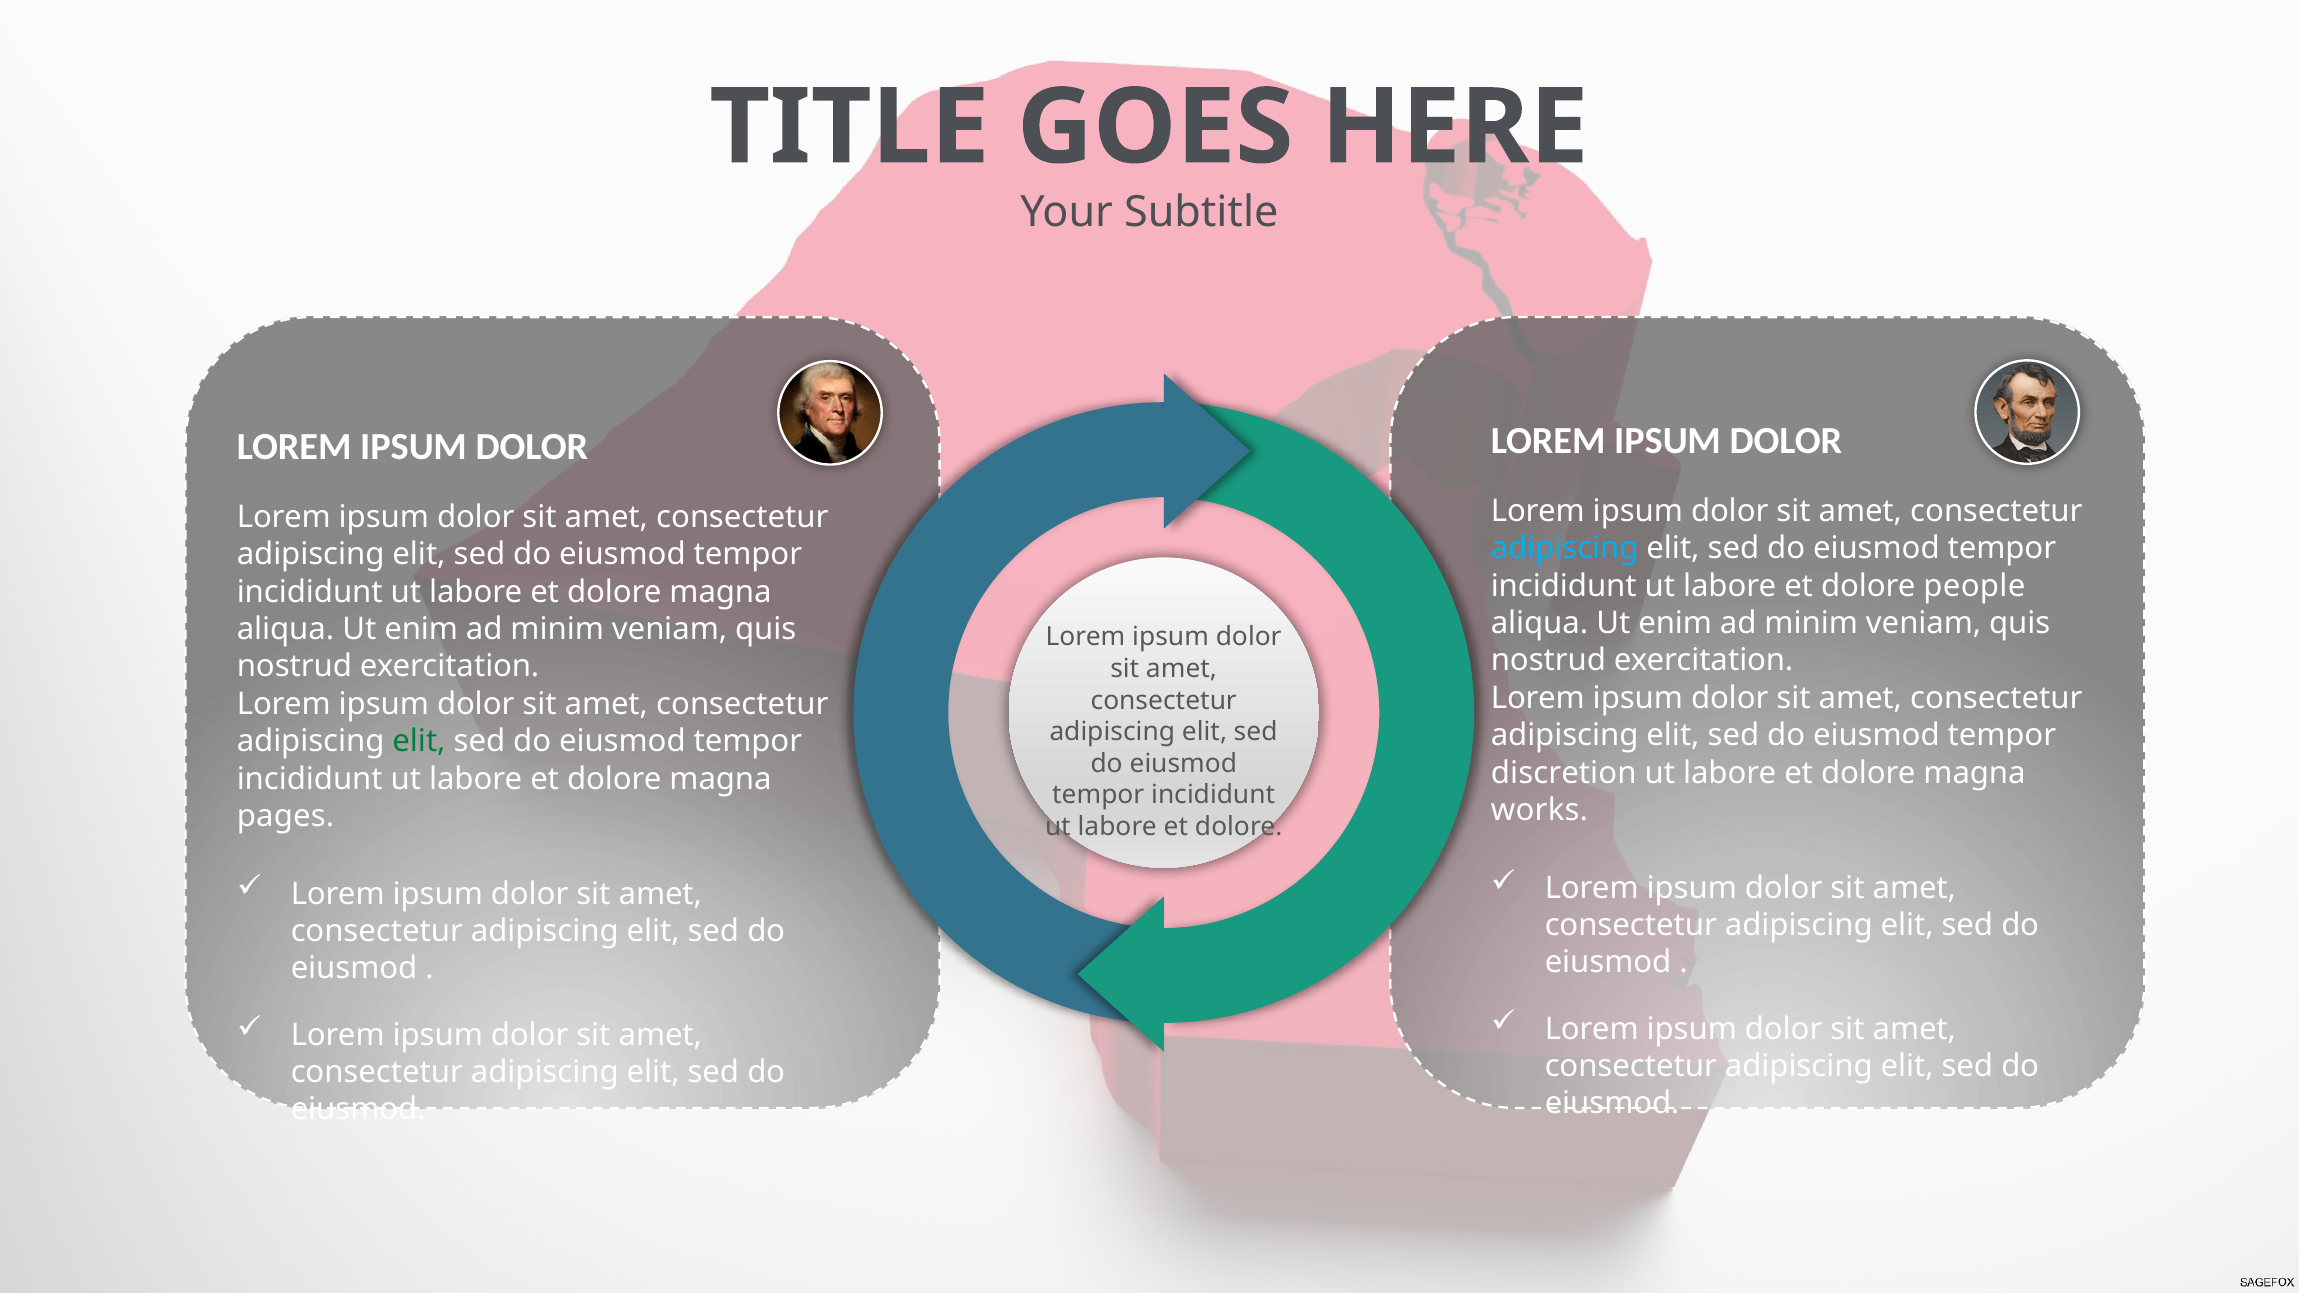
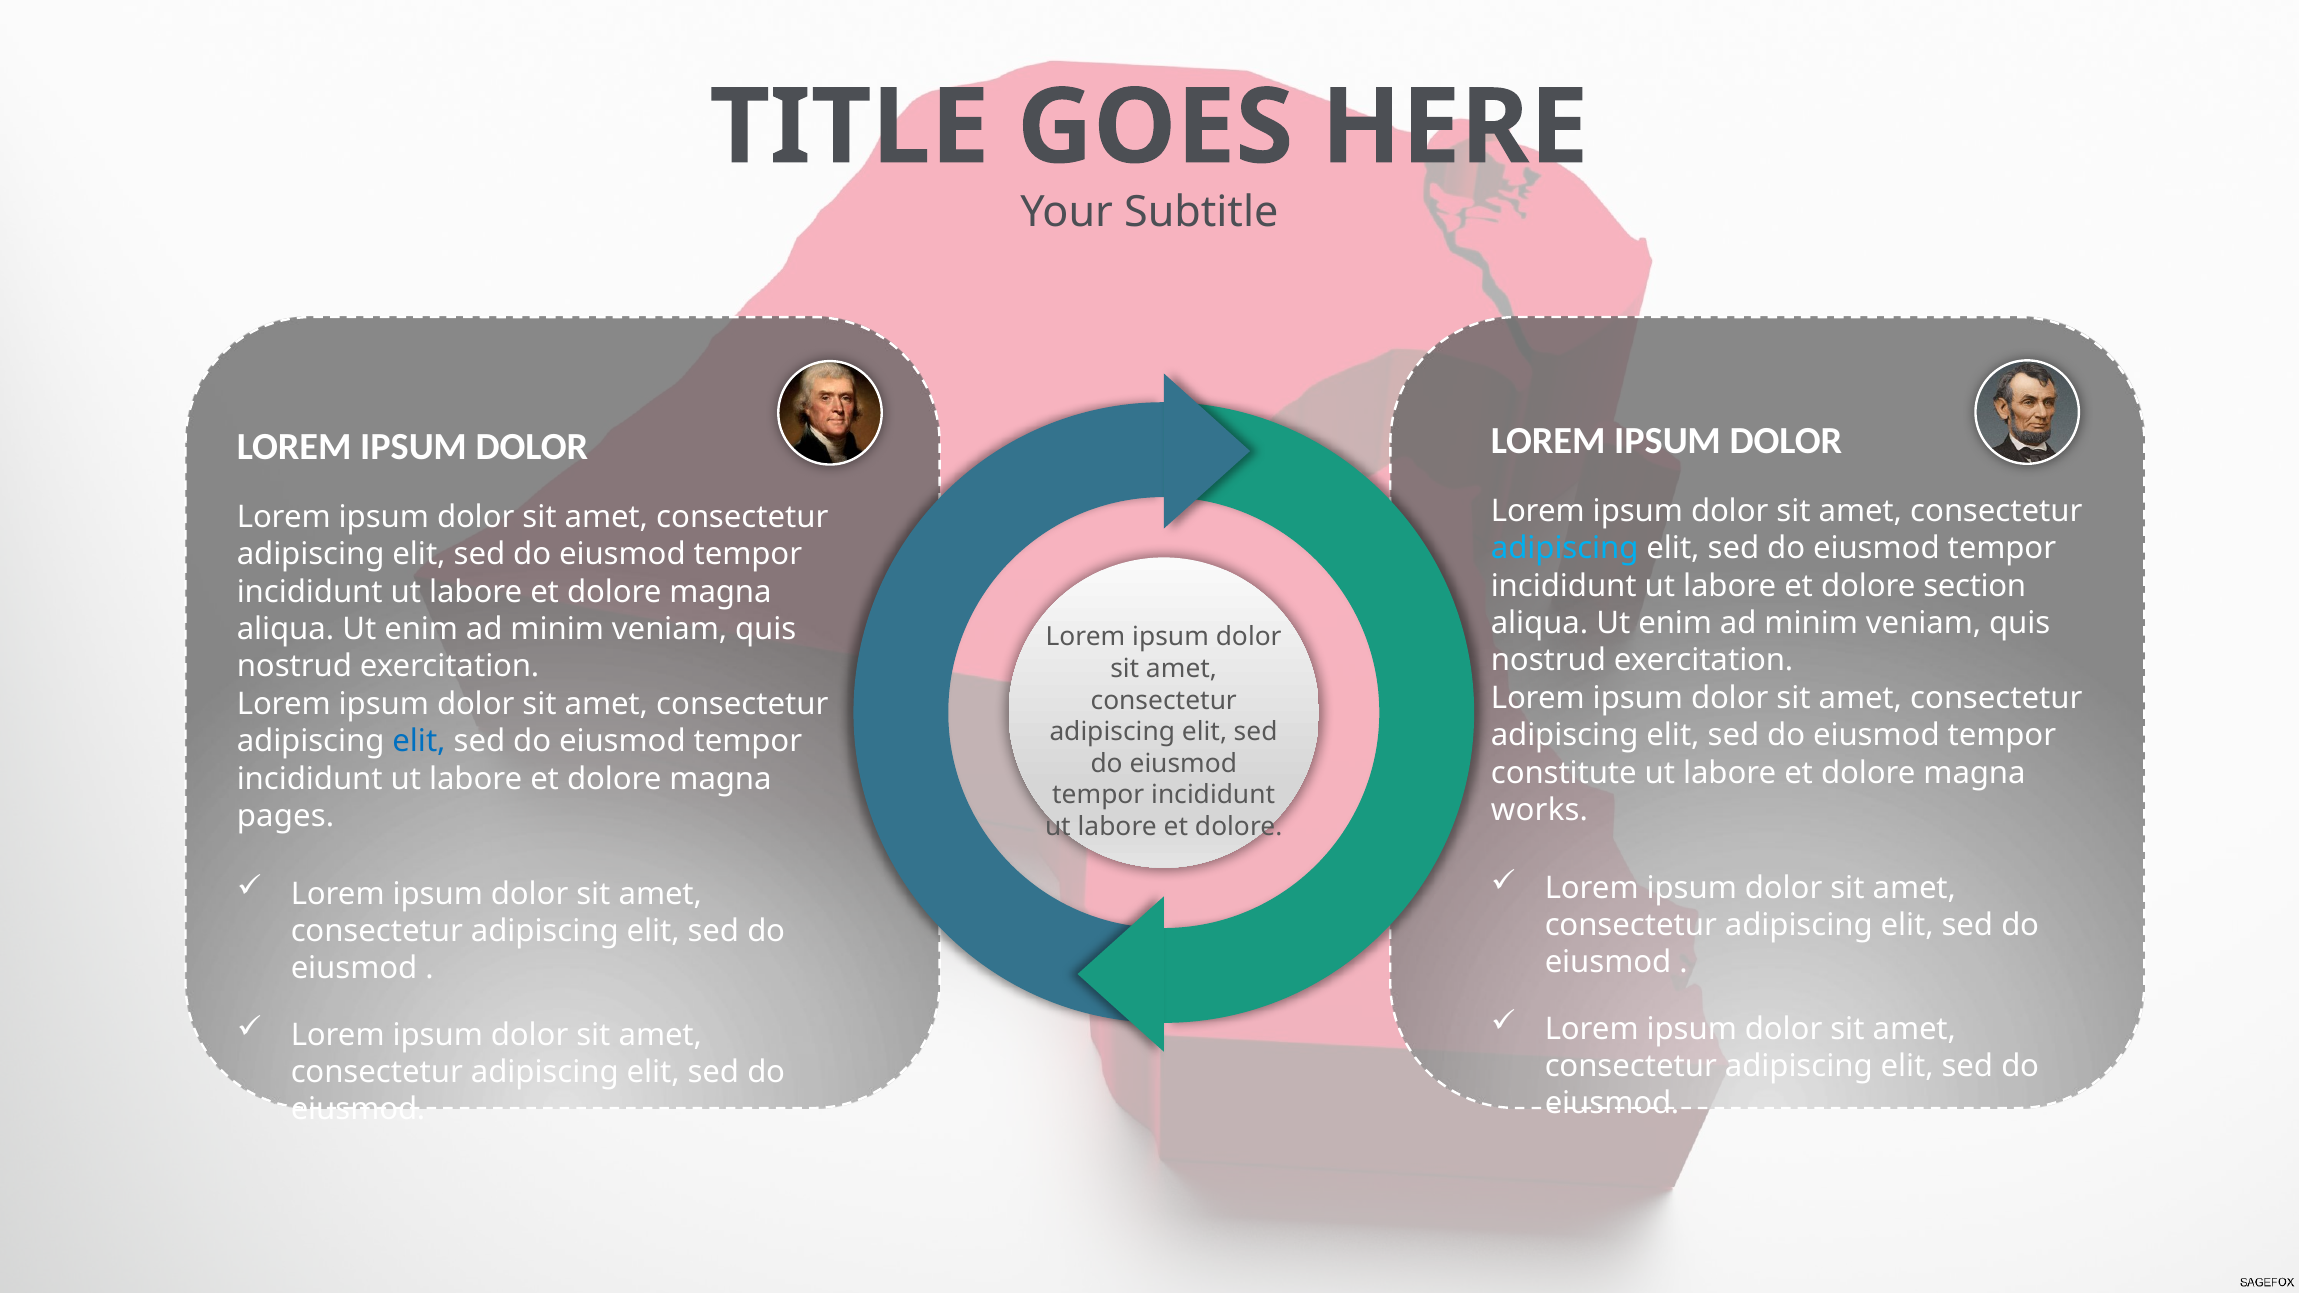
people: people -> section (1975, 586)
elit colour: green -> blue (419, 741)
discretion: discretion -> constitute (1564, 773)
